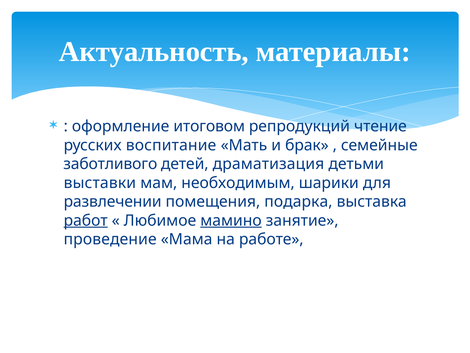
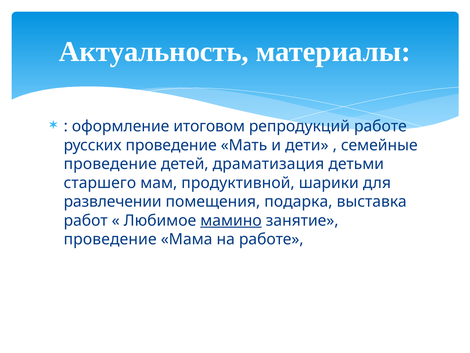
репродукций чтение: чтение -> работе (380, 126)
русских воспитание: воспитание -> проведение (171, 145)
брак: брак -> дети (307, 145)
заботливого: заботливого -> проведение (110, 164)
выставки: выставки -> старшего (100, 183)
необходимым: необходимым -> продуктивной (238, 183)
работ underline: present -> none (86, 220)
